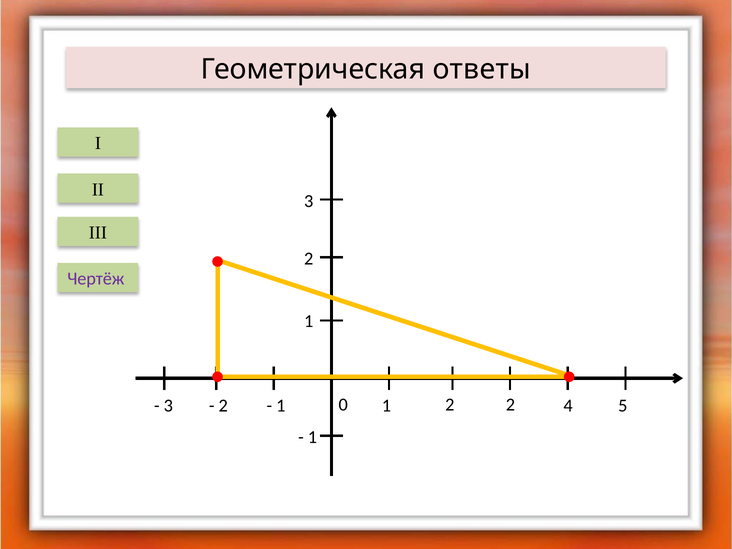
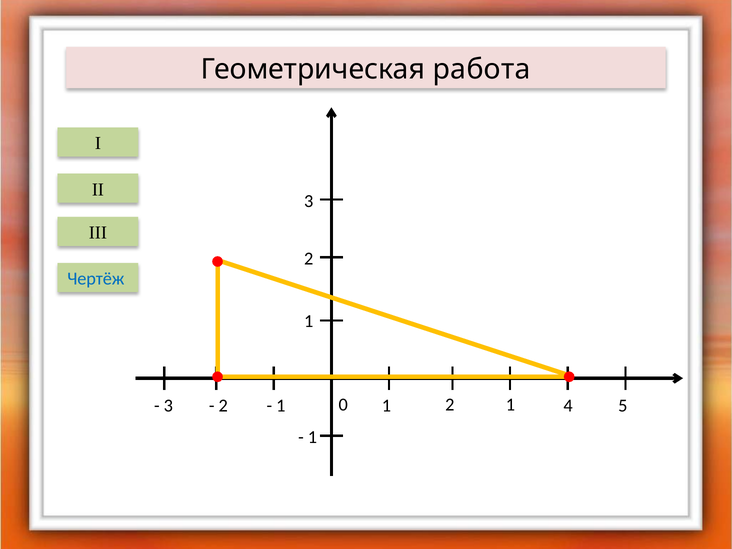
ответы: ответы -> работа (482, 69)
Чертёж colour: purple -> blue (96, 279)
1 2 2: 2 -> 1 (510, 405)
